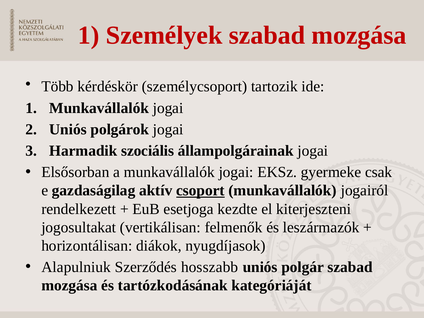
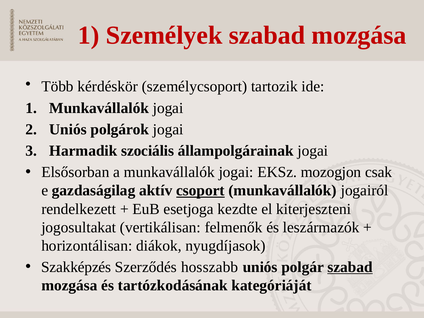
gyermeke: gyermeke -> mozogjon (331, 172)
Alapulniuk: Alapulniuk -> Szakképzés (76, 267)
szabad underline: none -> present (350, 267)
